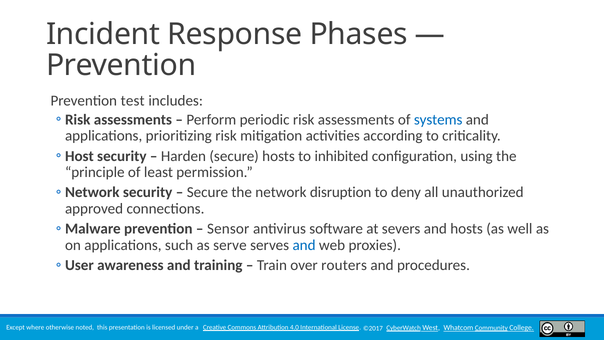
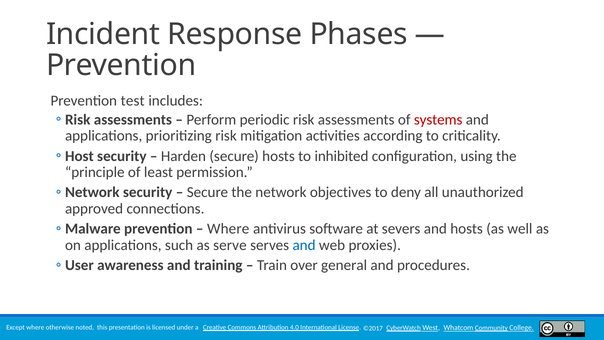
systems colour: blue -> red (438, 120)
disruption: disruption -> objectives (341, 192)
Sensor: Sensor -> Where (228, 229)
routers: routers -> general (344, 265)
